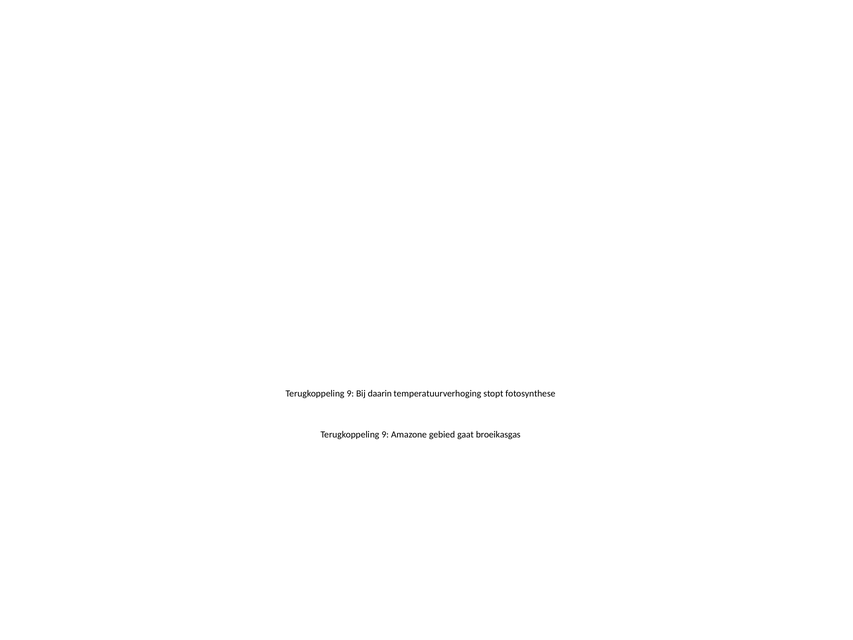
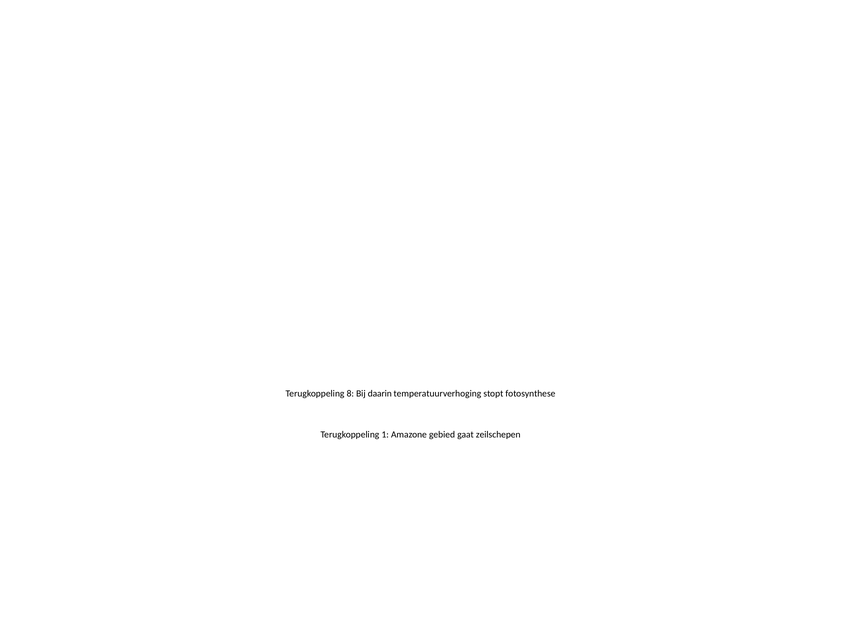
9: 9 -> 8 (350, 393)
9: 9 -> 1 (385, 434)
broeikasgas: broeikasgas -> zeilschepen (498, 434)
